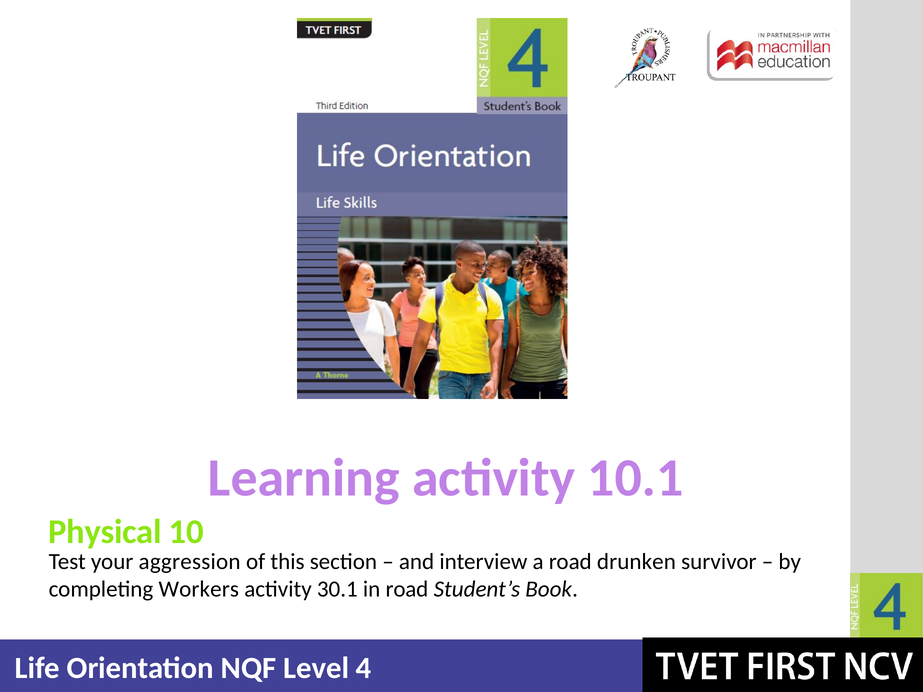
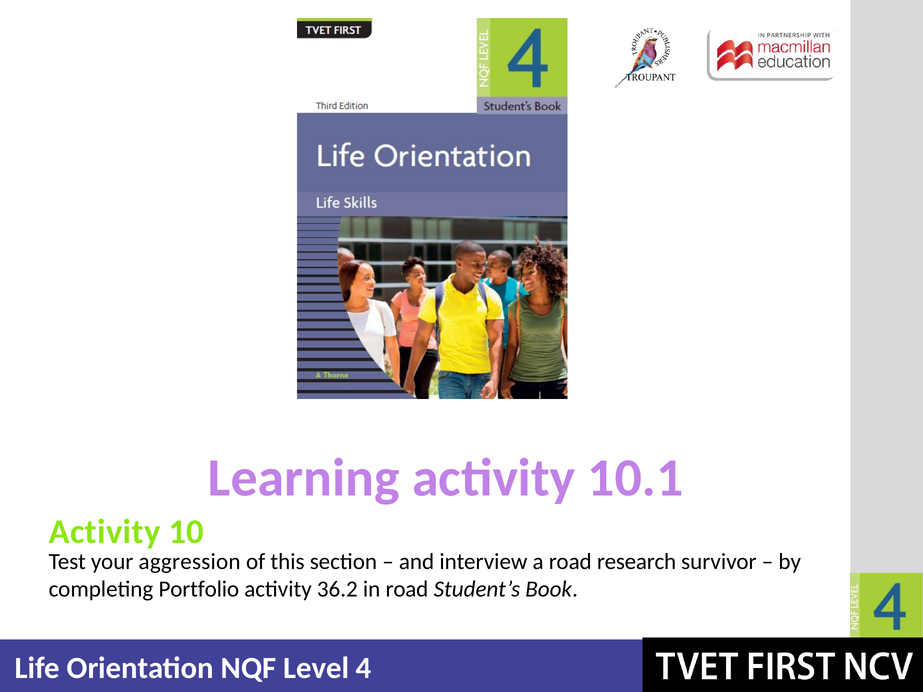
Physical: Physical -> Activity (105, 532)
drunken: drunken -> research (637, 562)
Workers: Workers -> Portfolio (199, 590)
30.1: 30.1 -> 36.2 (337, 590)
